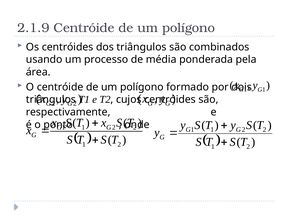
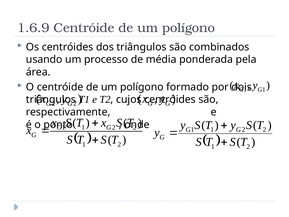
2.1.9: 2.1.9 -> 1.6.9 (33, 28)
